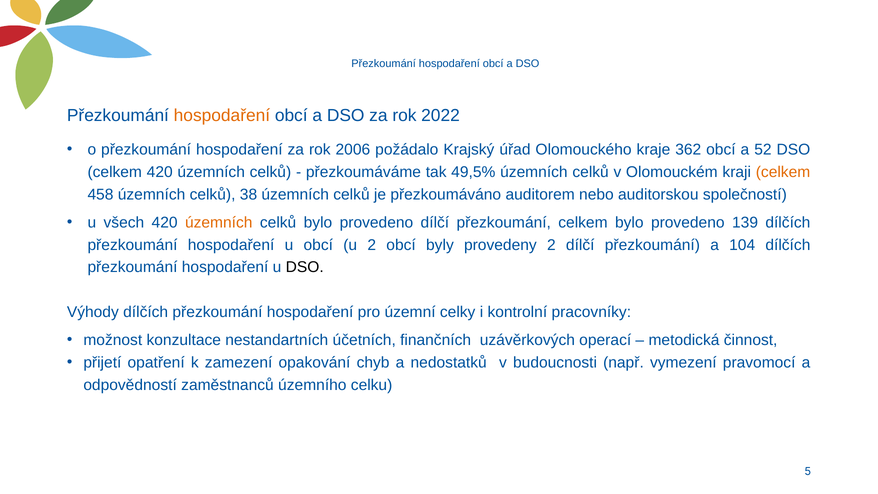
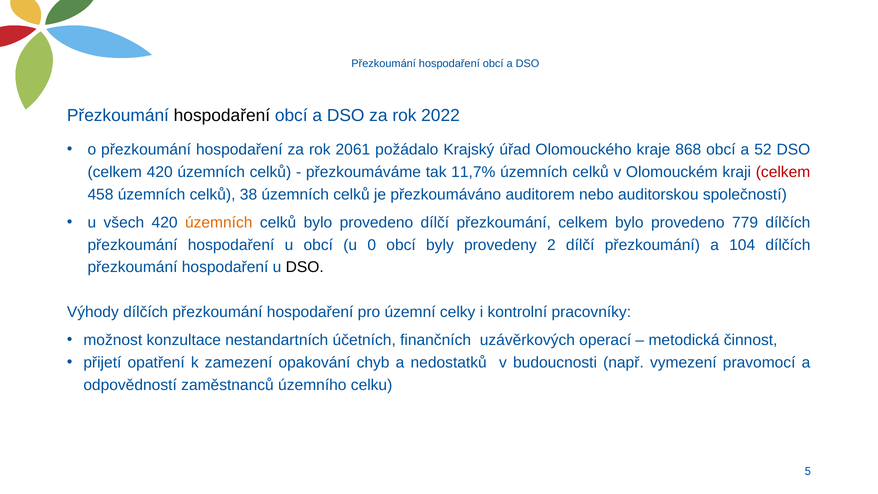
hospodaření colour: orange -> black (222, 115)
2006: 2006 -> 2061 (353, 150)
362: 362 -> 868 (688, 150)
49,5%: 49,5% -> 11,7% (473, 172)
celkem colour: orange -> red (783, 172)
139: 139 -> 779 (745, 222)
u 2: 2 -> 0 (372, 245)
